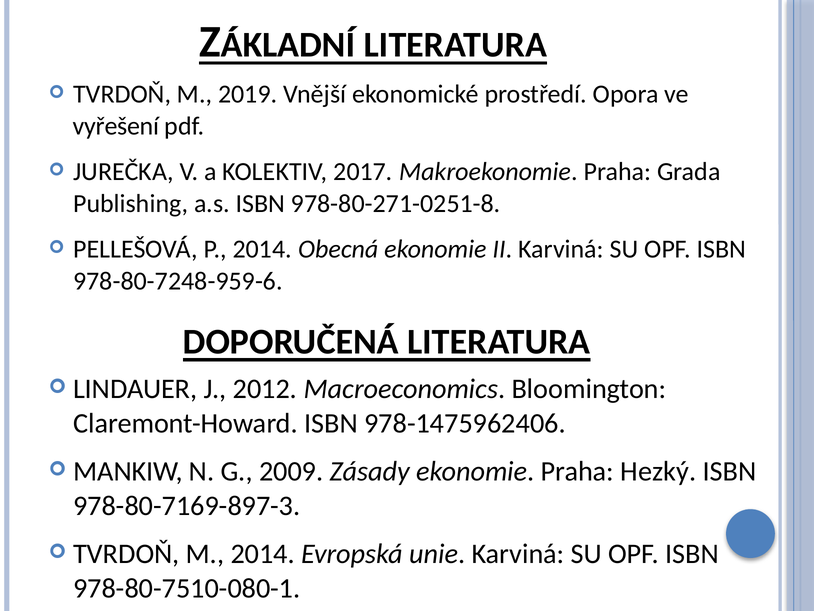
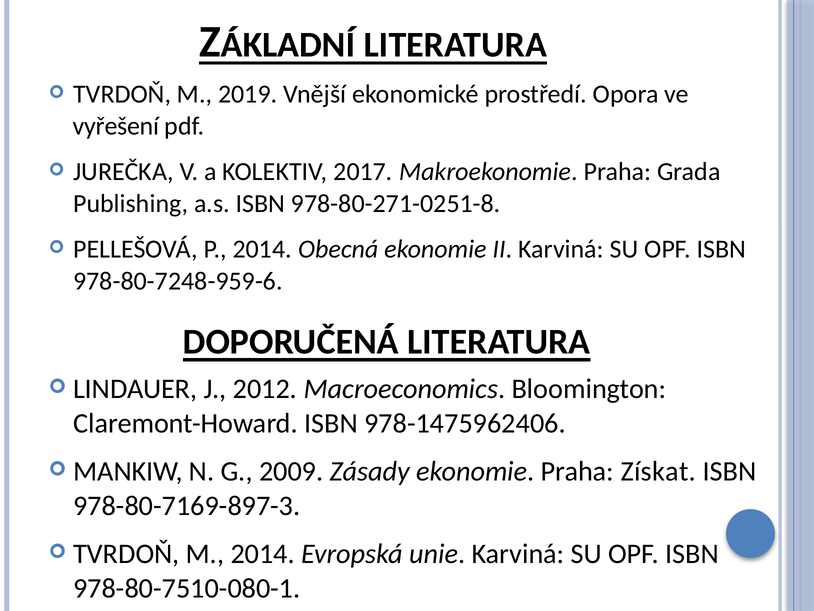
Hezký: Hezký -> Získat (658, 471)
